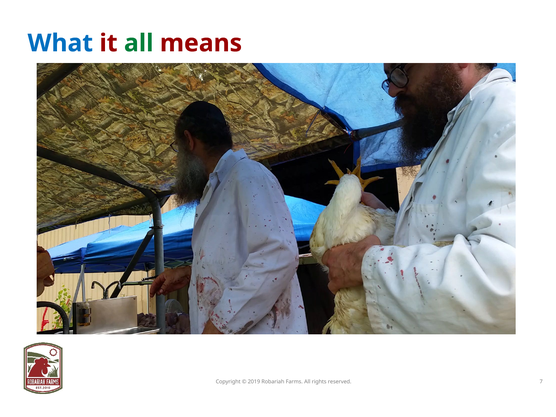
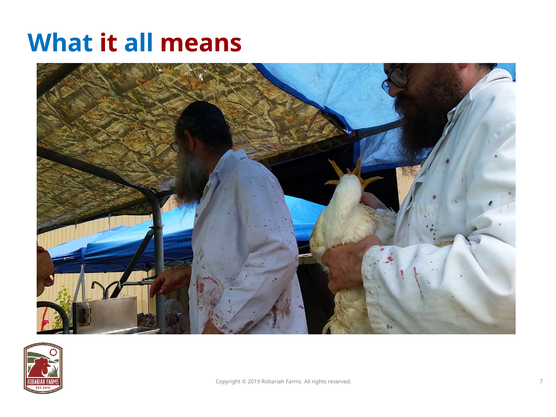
all colour: green -> blue (139, 43)
